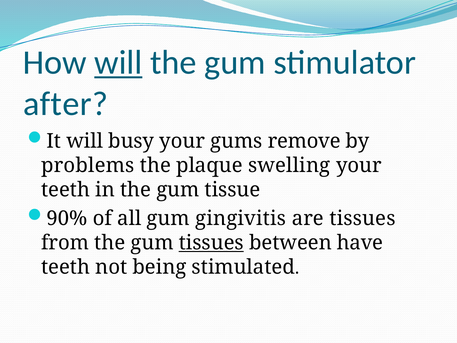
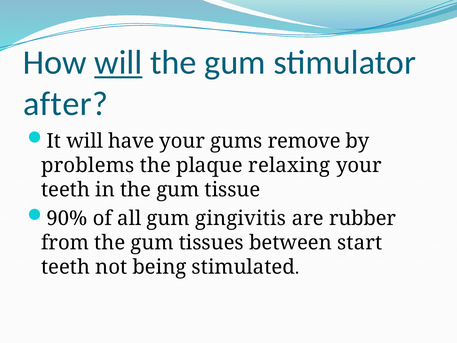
busy: busy -> have (131, 141)
swelling: swelling -> relaxing (289, 165)
are tissues: tissues -> rubber (363, 218)
tissues underline: present -> none (211, 243)
have: have -> start (360, 243)
